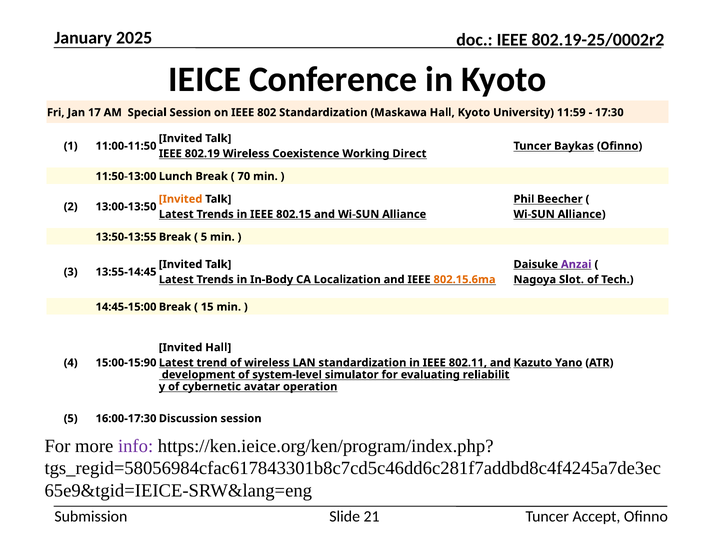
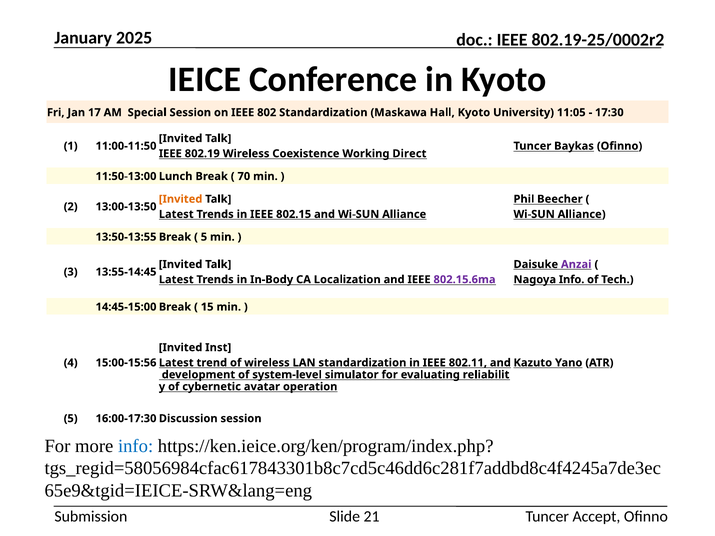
11:59: 11:59 -> 11:05 (571, 113)
802.15.6ma colour: orange -> purple (465, 280)
Nagoya Slot: Slot -> Info (572, 280)
Invited Hall: Hall -> Inst (218, 348)
15:00-15:90: 15:00-15:90 -> 15:00-15:56 (126, 363)
info colour: purple -> blue (136, 446)
